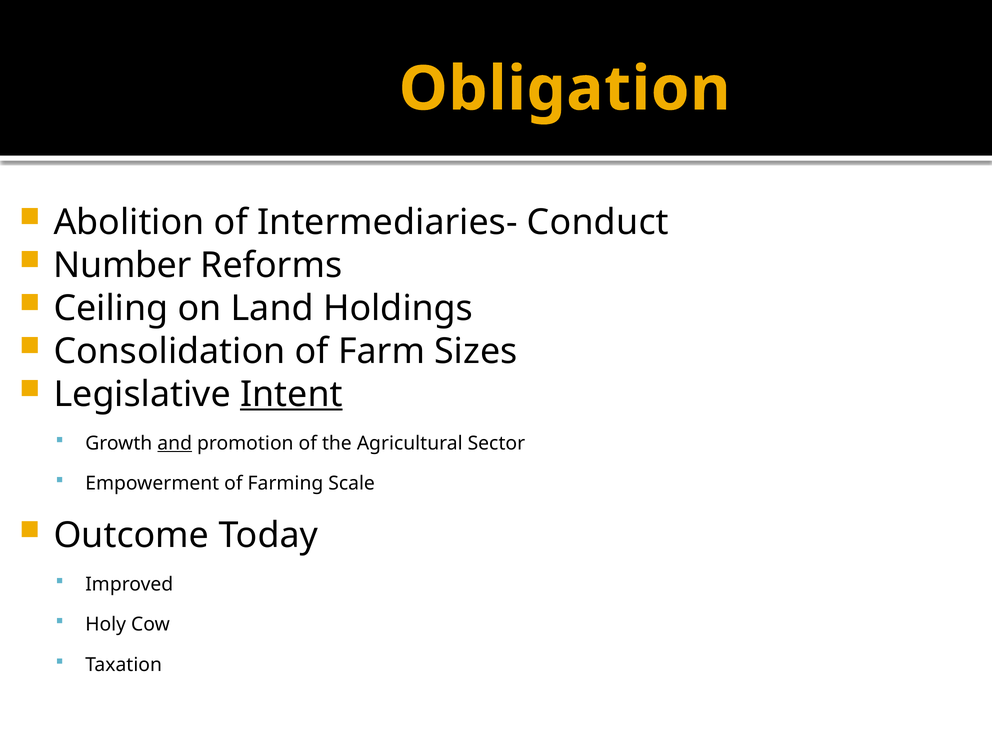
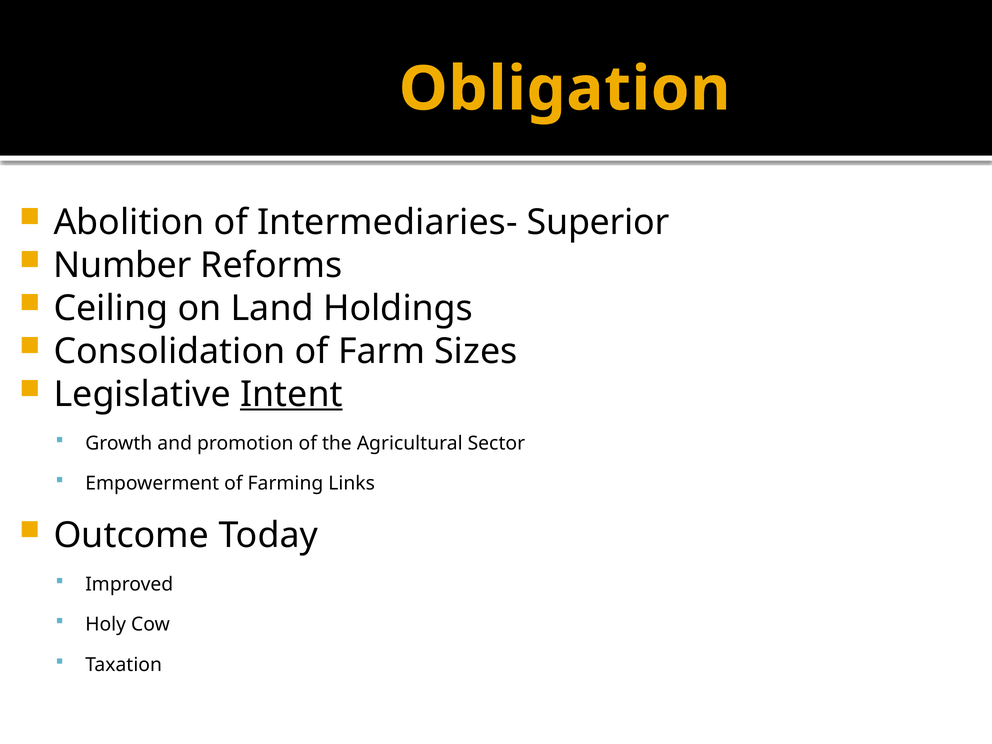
Conduct: Conduct -> Superior (598, 222)
and underline: present -> none (175, 443)
Scale: Scale -> Links (352, 483)
